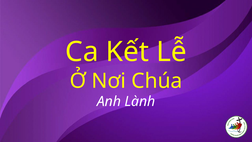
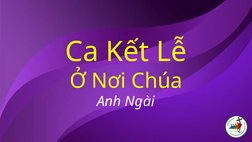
Lành: Lành -> Ngài (140, 101)
